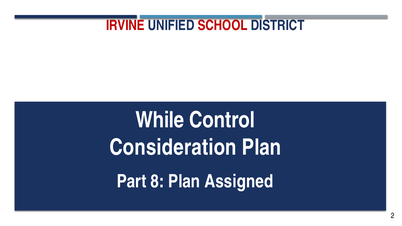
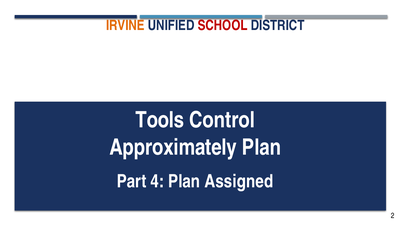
IRVINE colour: red -> orange (125, 25)
While: While -> Tools (160, 120)
Consideration: Consideration -> Approximately (173, 147)
8: 8 -> 4 (157, 182)
